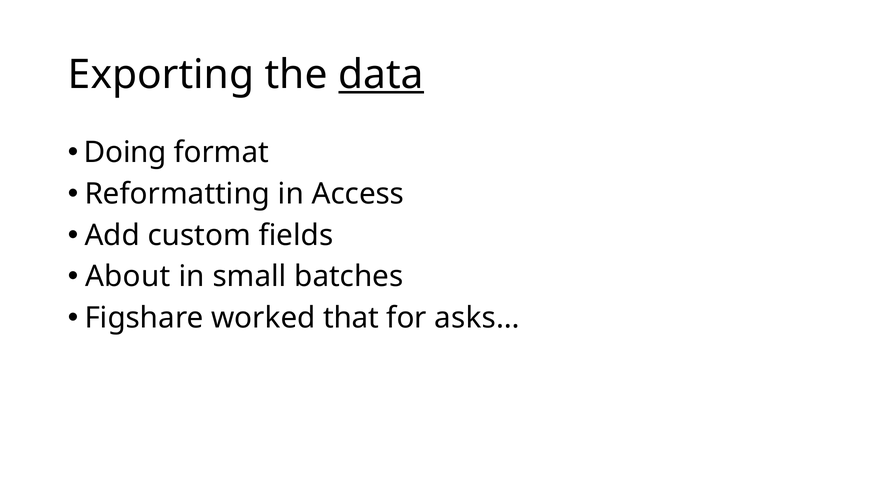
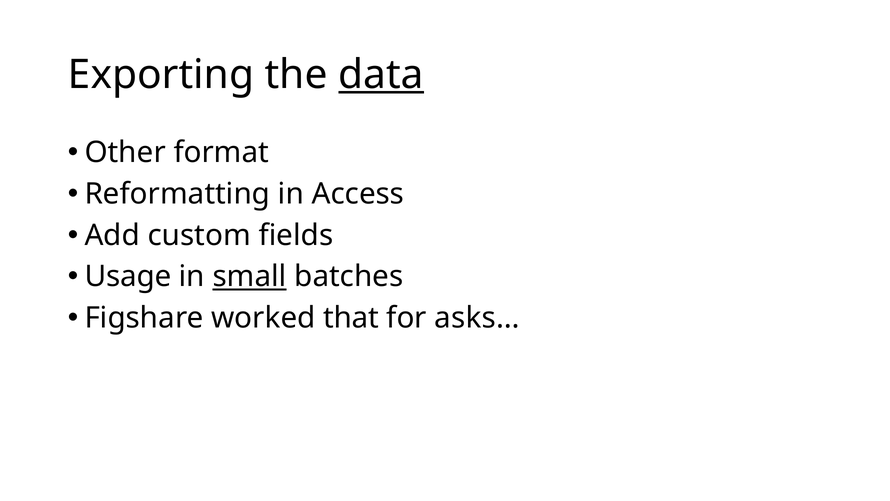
Doing: Doing -> Other (125, 152)
About: About -> Usage (128, 276)
small underline: none -> present (250, 276)
